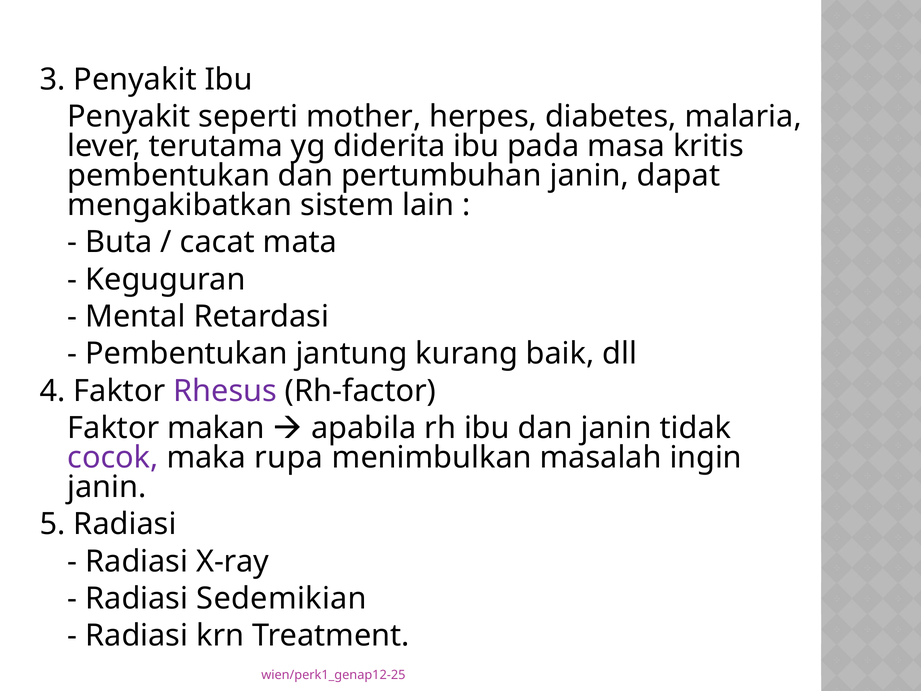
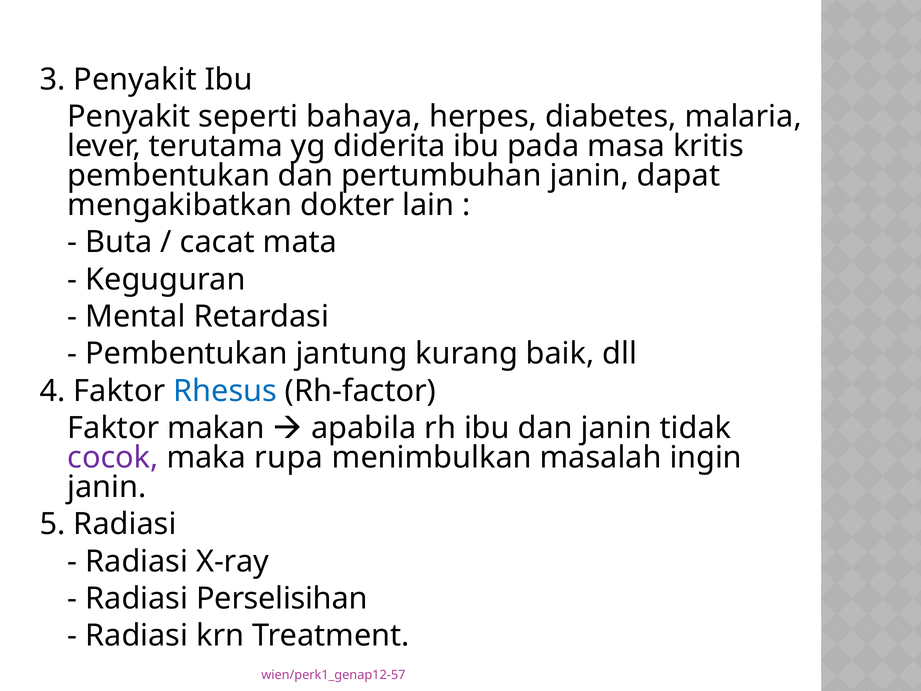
mother: mother -> bahaya (364, 117)
sistem: sistem -> dokter (347, 205)
Rhesus colour: purple -> blue (225, 391)
Sedemikian: Sedemikian -> Perselisihan (282, 598)
wien/perk1_genap12-25: wien/perk1_genap12-25 -> wien/perk1_genap12-57 (333, 675)
